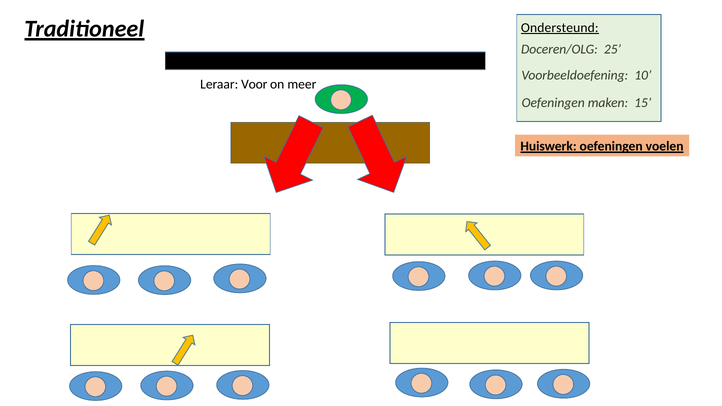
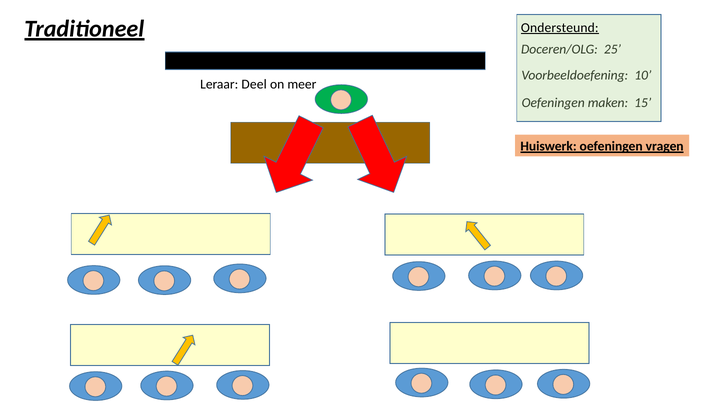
Voor: Voor -> Deel (254, 84)
voelen: voelen -> vragen (665, 146)
